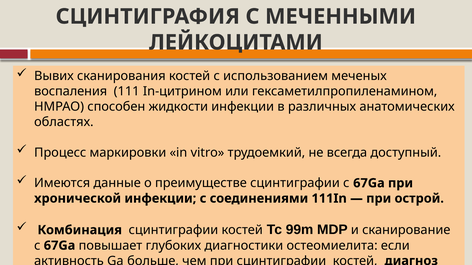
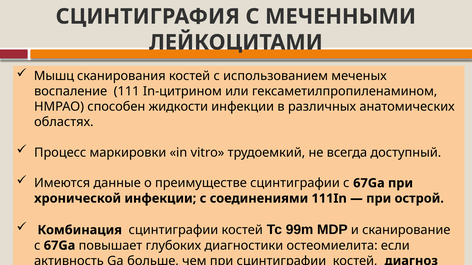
Вывих: Вывих -> Мышц (54, 76)
воспаления: воспаления -> воспаление (71, 91)
